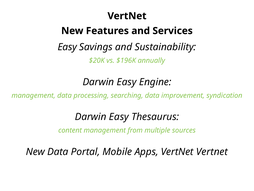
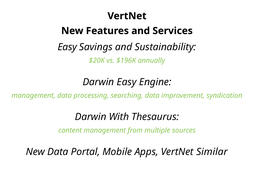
Easy: Easy -> With (119, 117)
VertNet Vertnet: Vertnet -> Similar (212, 151)
